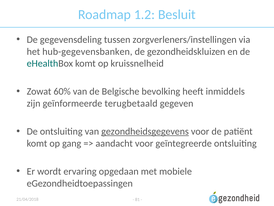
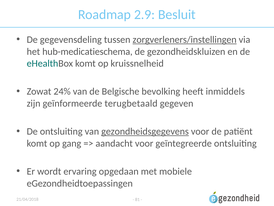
1.2: 1.2 -> 2.9 (145, 15)
zorgverleners/instellingen underline: none -> present (185, 40)
hub-gegevensbanken: hub-gegevensbanken -> hub-medicatieschema (87, 51)
60%: 60% -> 24% (62, 91)
